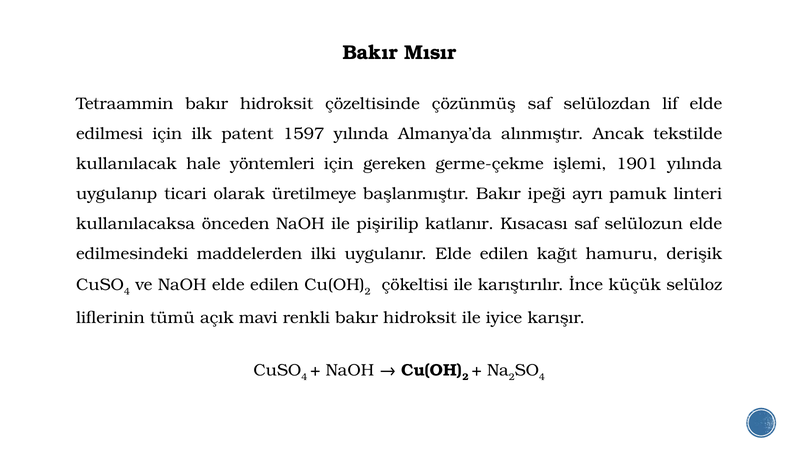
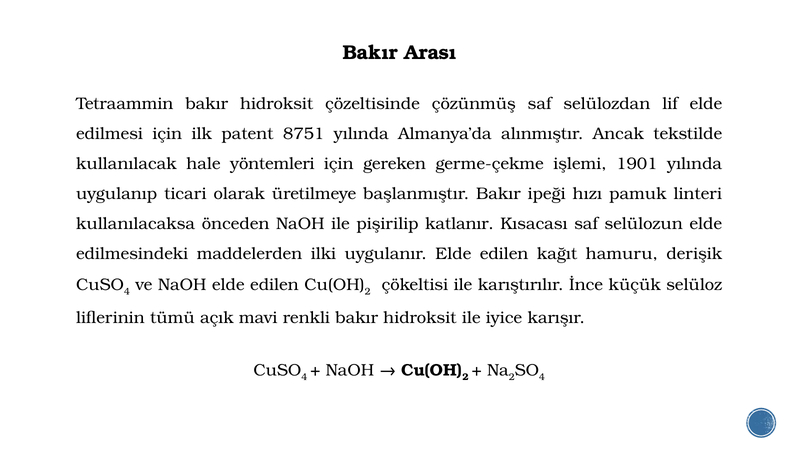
Mısır: Mısır -> Arası (430, 52)
1597: 1597 -> 8751 (304, 134)
ayrı: ayrı -> hızı (587, 194)
